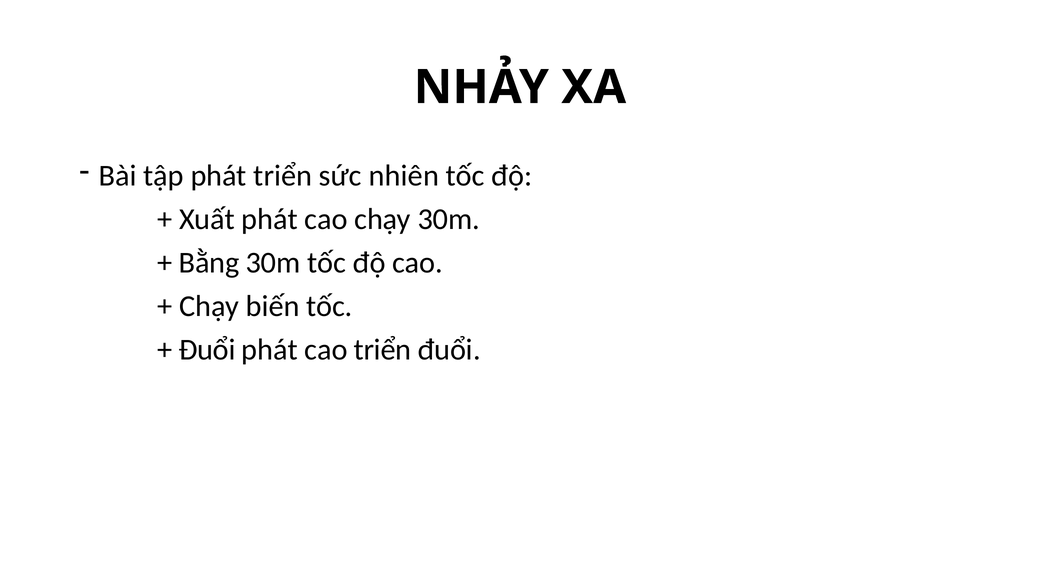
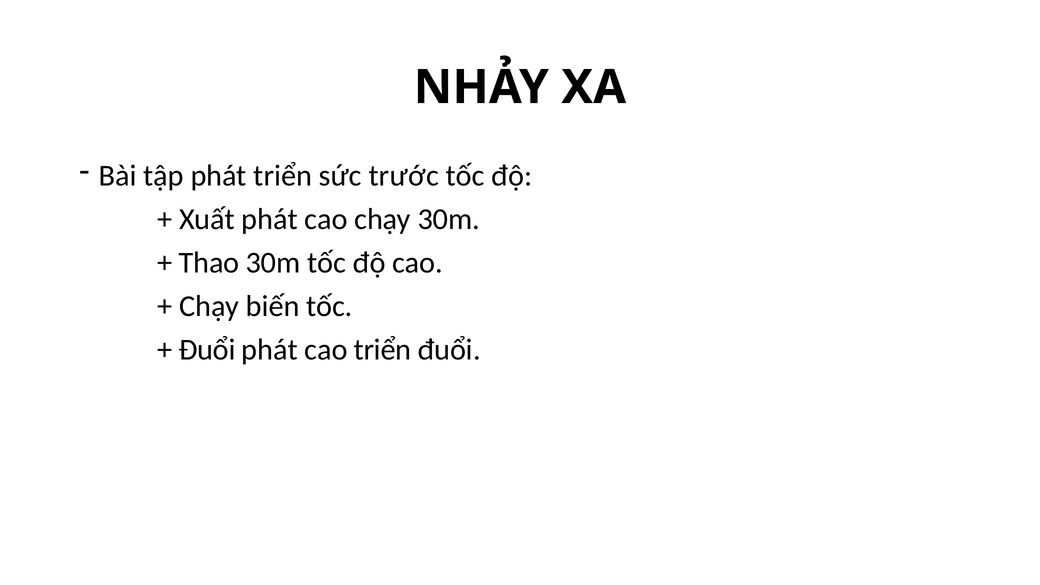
nhiên: nhiên -> trước (404, 176)
Bằng: Bằng -> Thao (209, 263)
